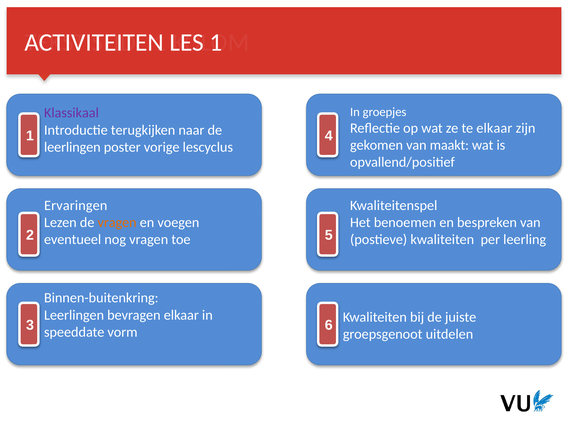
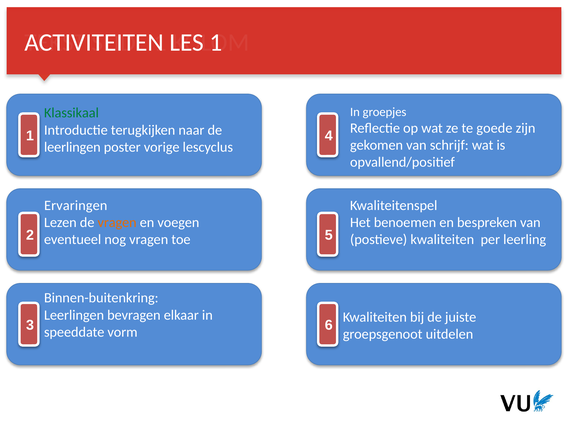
Klassikaal colour: purple -> green (71, 113)
te elkaar: elkaar -> goede (494, 128)
maakt: maakt -> schrijf (449, 145)
